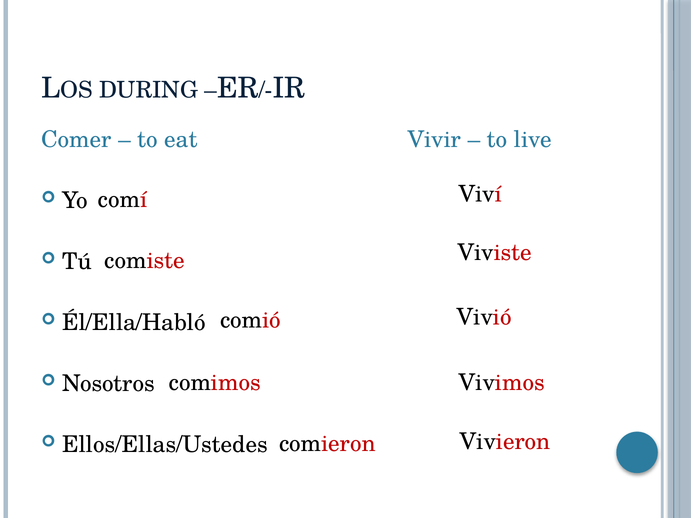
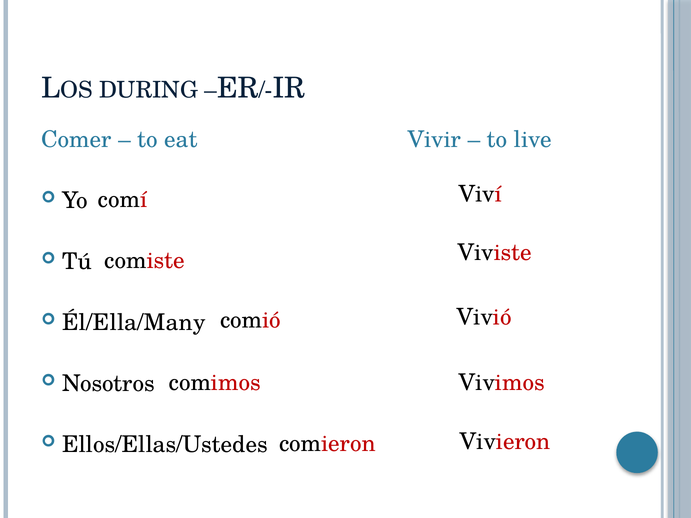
Él/Ella/Habló: Él/Ella/Habló -> Él/Ella/Many (134, 323)
